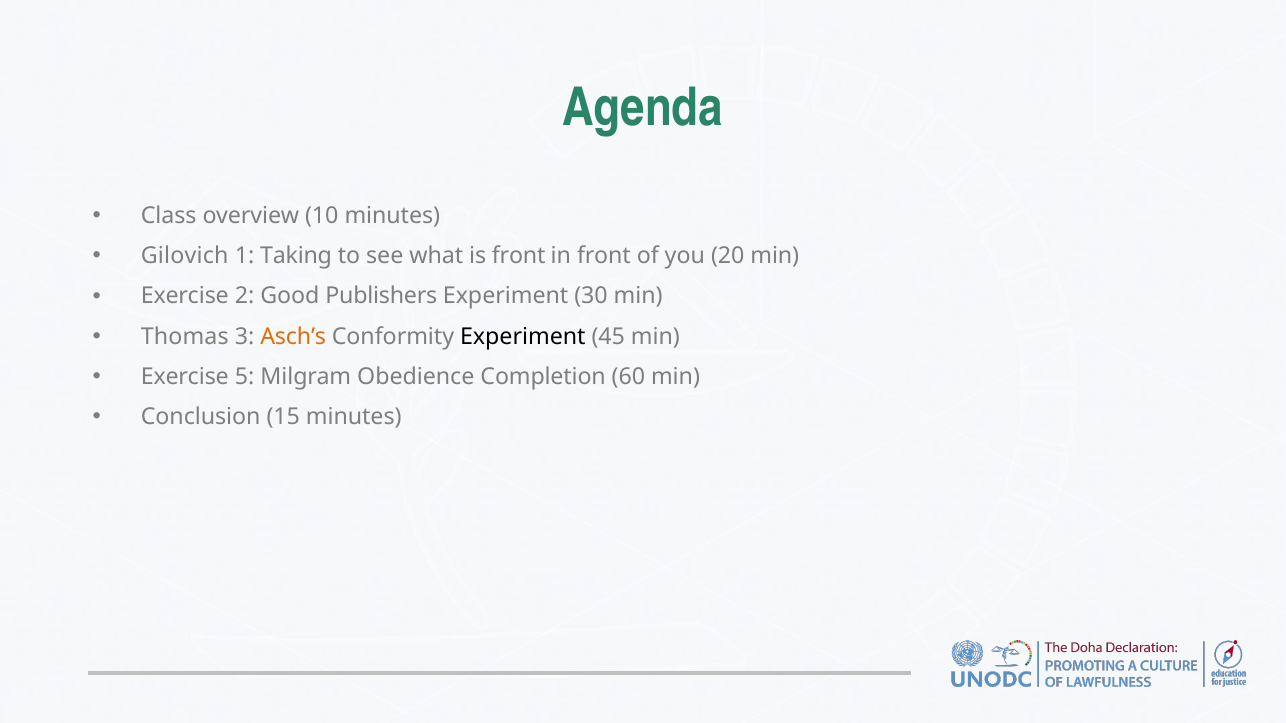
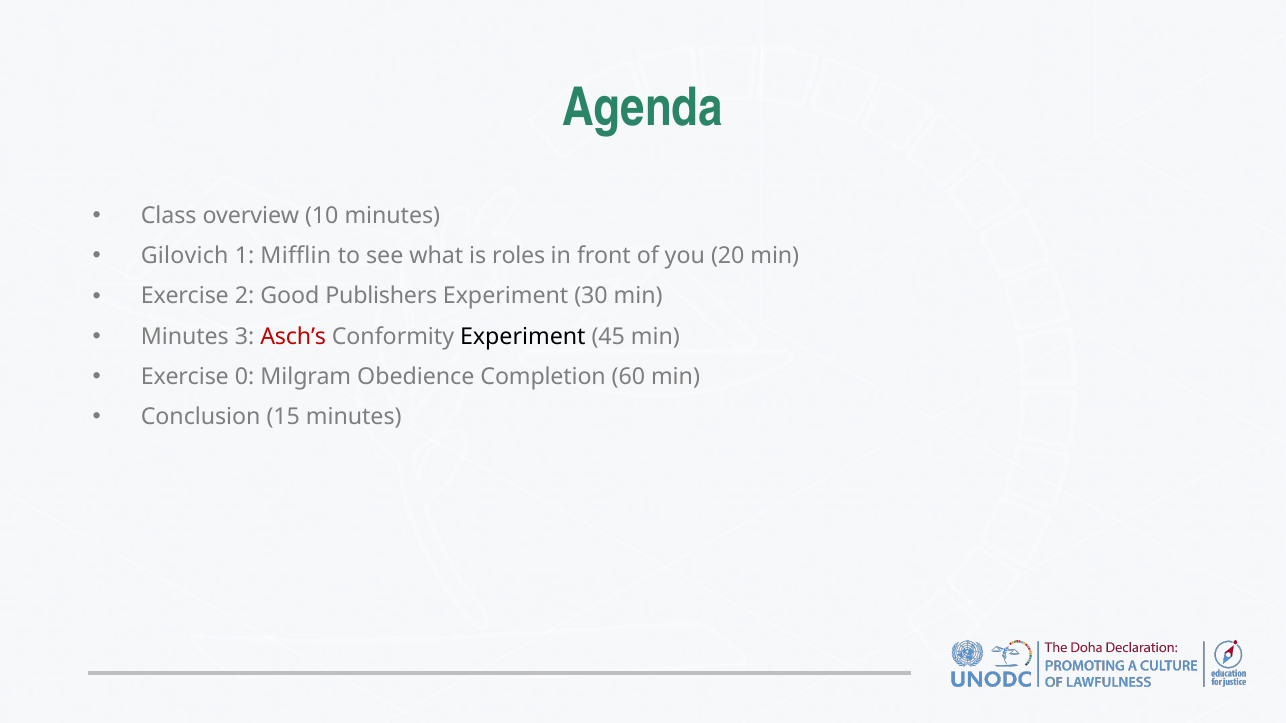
Taking: Taking -> Mifflin (296, 256)
is front: front -> roles (519, 256)
Thomas: Thomas -> Minutes (185, 337)
Asch’s colour: orange -> red (293, 337)
5: 5 -> 0 (245, 377)
